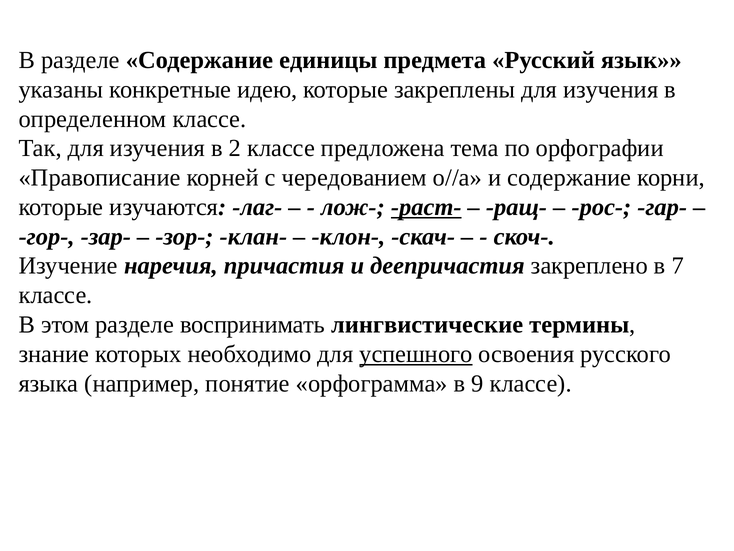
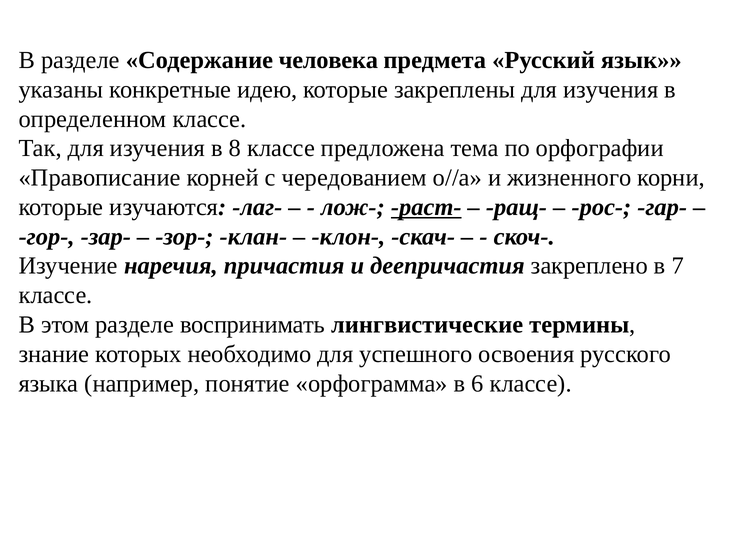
единицы: единицы -> человека (328, 60)
2: 2 -> 8 (235, 148)
и содержание: содержание -> жизненного (569, 178)
успешного underline: present -> none (416, 354)
9: 9 -> 6 (478, 383)
